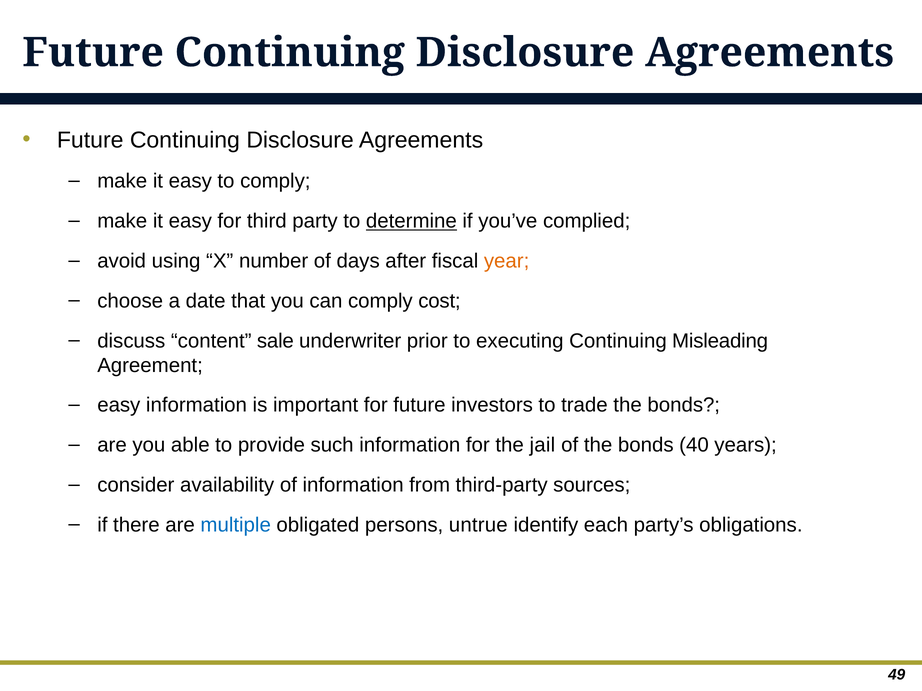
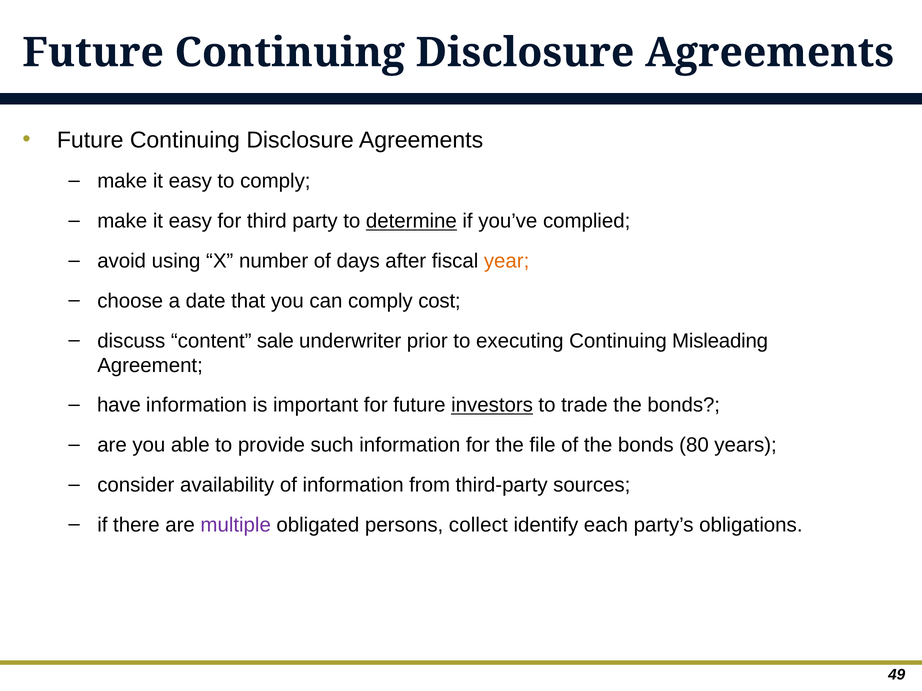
easy: easy -> have (119, 405)
investors underline: none -> present (492, 405)
jail: jail -> file (542, 445)
40: 40 -> 80 (694, 445)
multiple colour: blue -> purple (236, 525)
untrue: untrue -> collect (478, 525)
